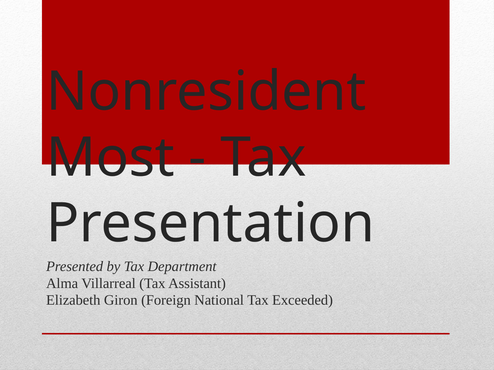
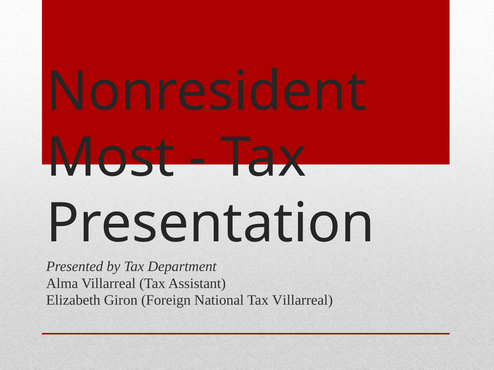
Tax Exceeded: Exceeded -> Villarreal (303, 301)
